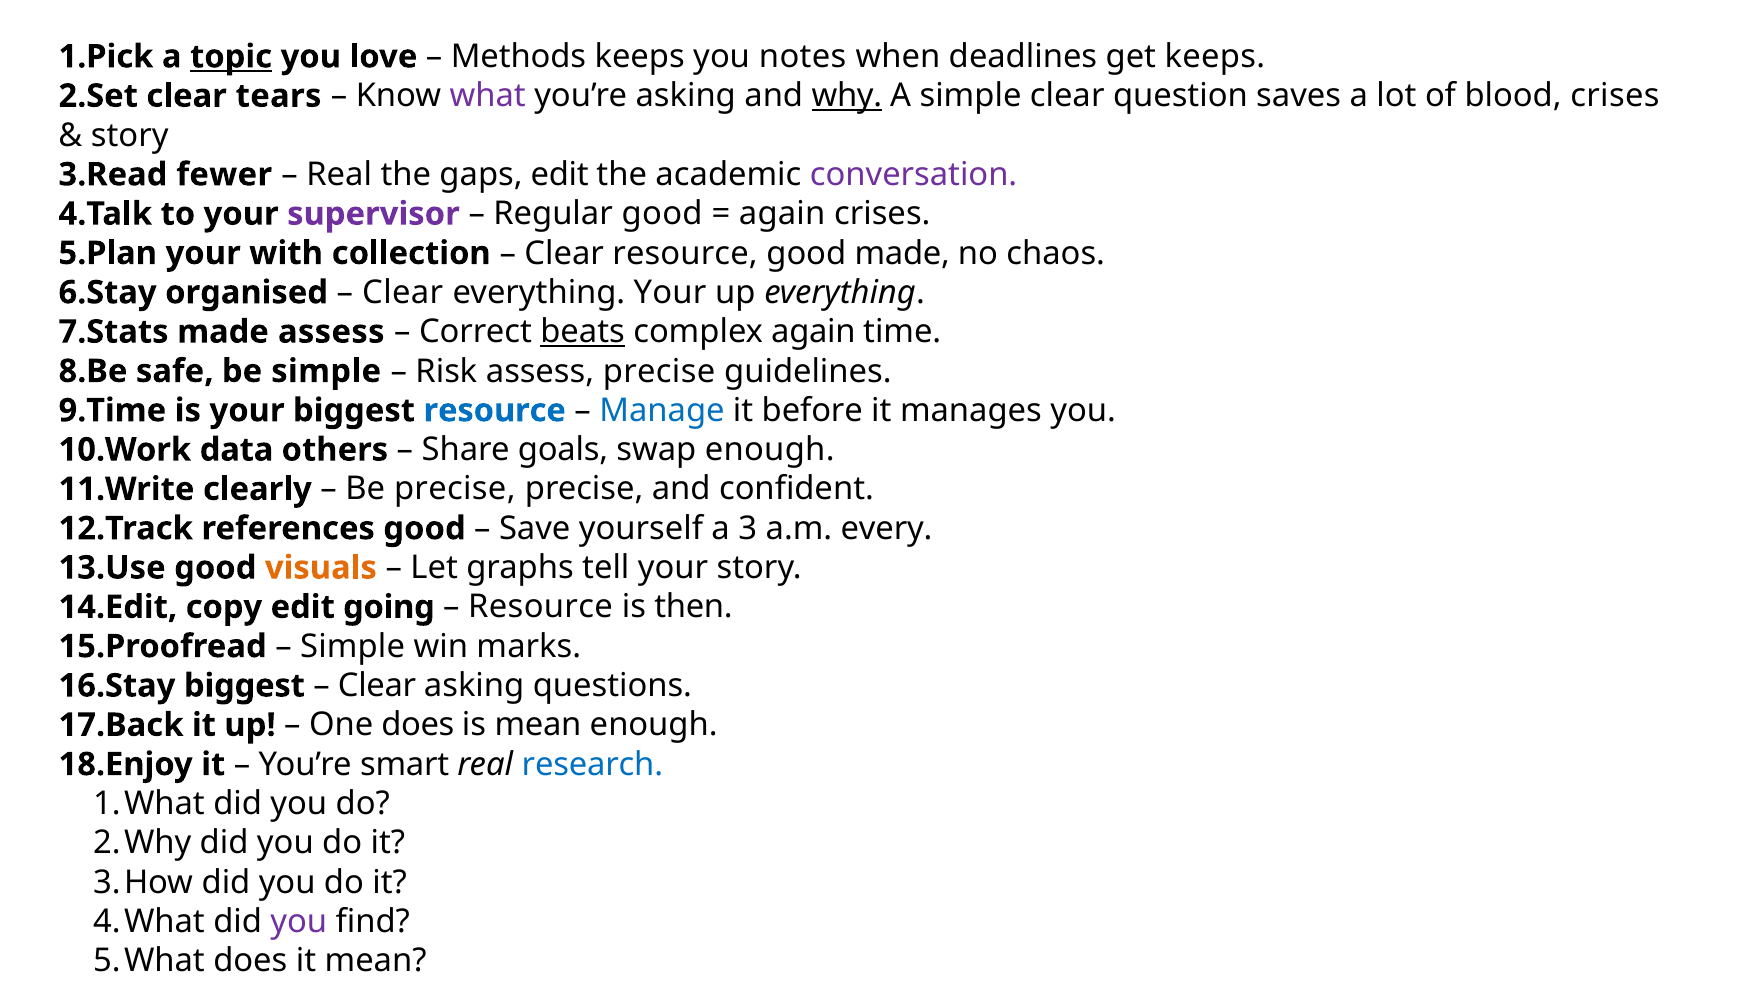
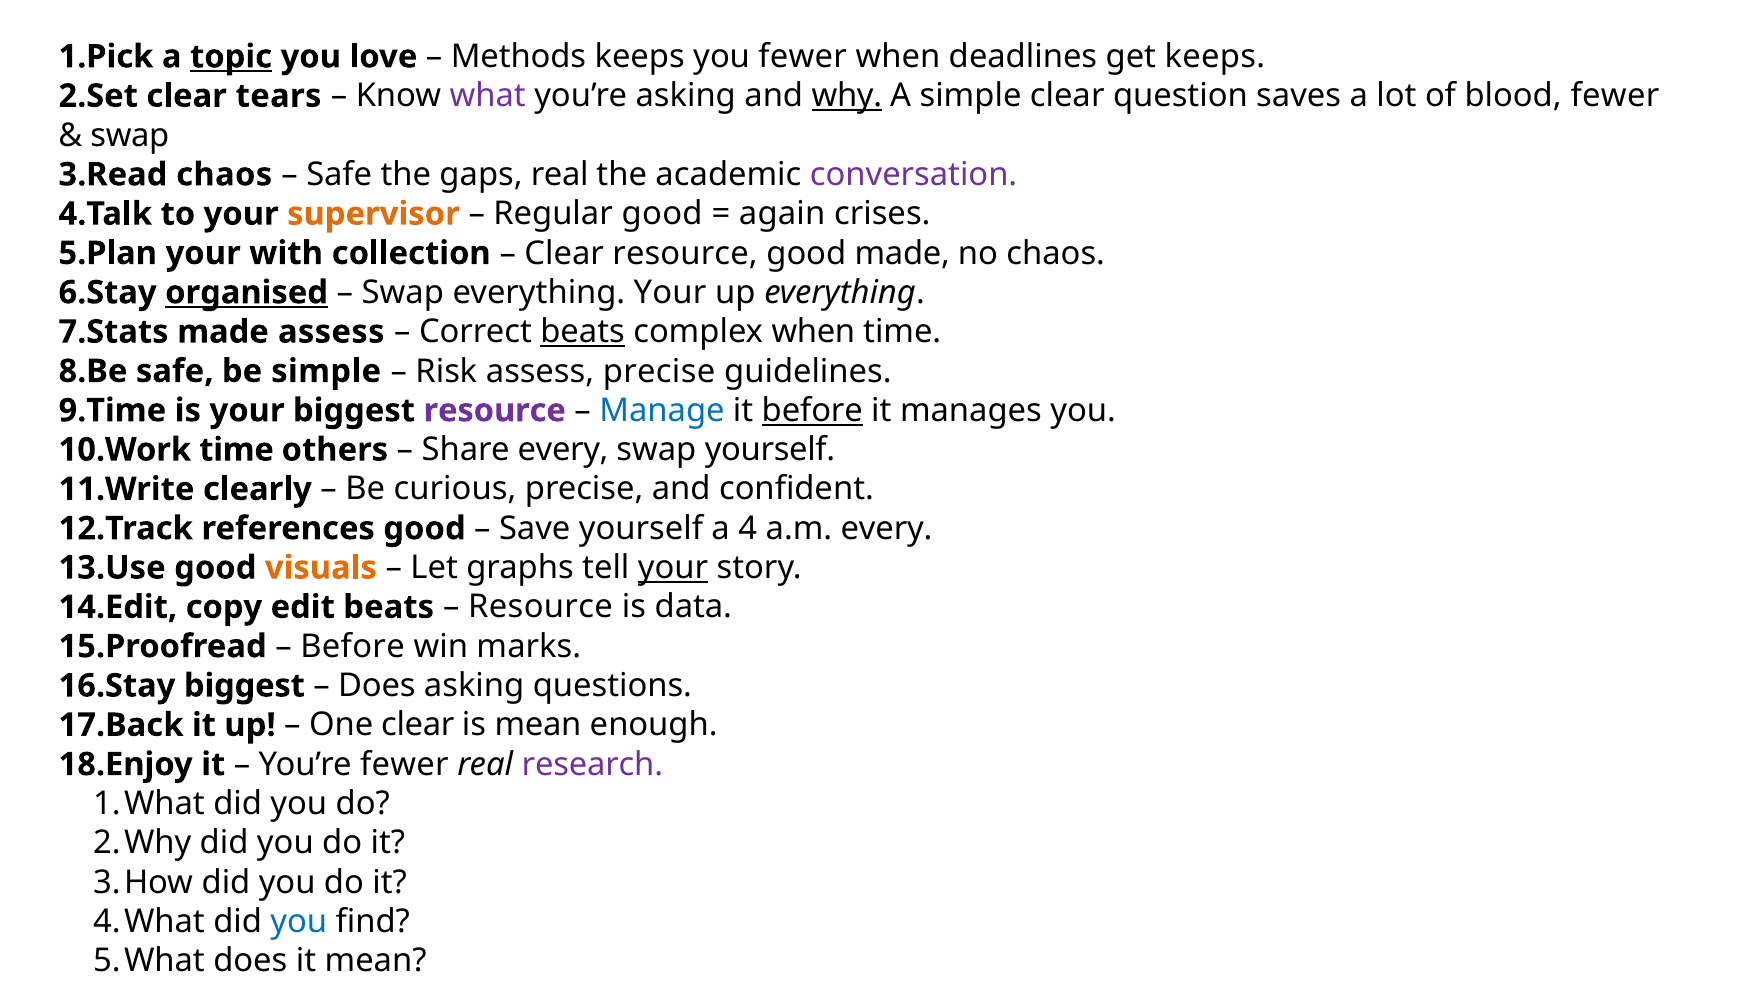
you notes: notes -> fewer (803, 57)
blood crises: crises -> fewer (1615, 96)
story: story -> swap (130, 135)
fewer: fewer -> chaos (224, 175)
Real: Real -> Safe (339, 175)
gaps edit: edit -> real (560, 175)
supervisor colour: purple -> orange (373, 214)
organised underline: none -> present (247, 292)
Clear: Clear -> Swap (403, 292)
complex again: again -> when (813, 332)
resource colour: blue -> purple (495, 410)
before underline: none -> present (812, 410)
data: data -> time (237, 450)
Share goals: goals -> every (563, 450)
swap enough: enough -> yourself (770, 450)
Be precise: precise -> curious (455, 489)
3: 3 -> 4 (748, 528)
your underline: none -> present (673, 568)
edit going: going -> beats (389, 607)
then: then -> data (693, 607)
Simple: Simple -> Before (353, 646)
Clear: Clear -> Does (377, 686)
One does: does -> clear (418, 725)
You’re smart: smart -> fewer (404, 764)
research colour: blue -> purple (592, 764)
you colour: purple -> blue (299, 921)
